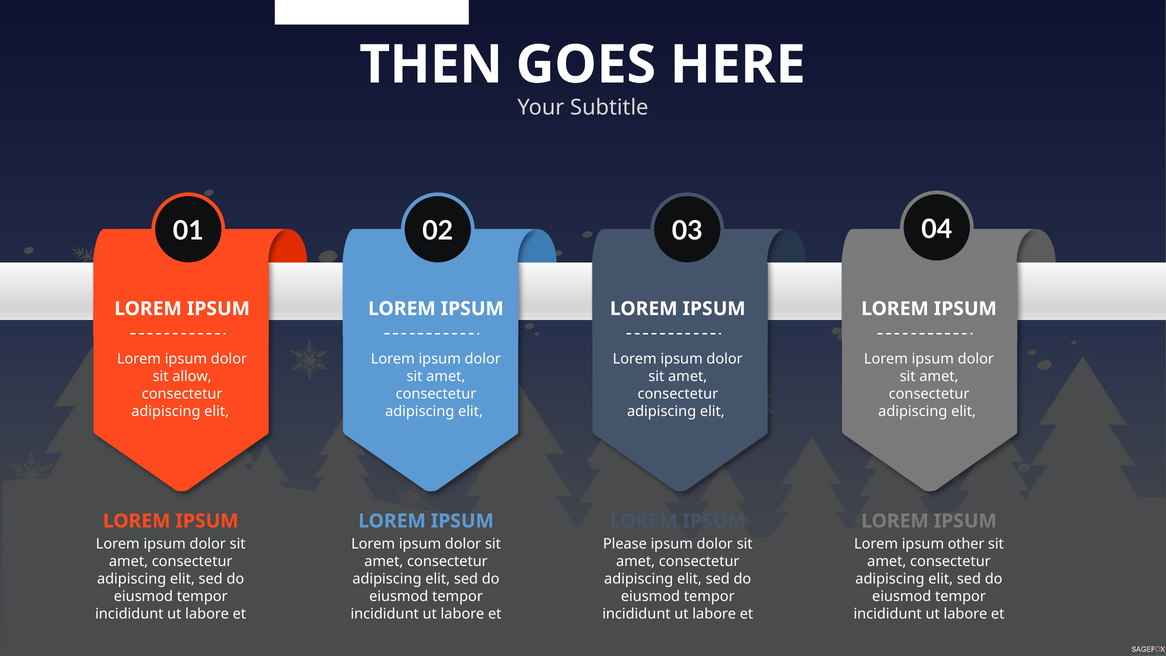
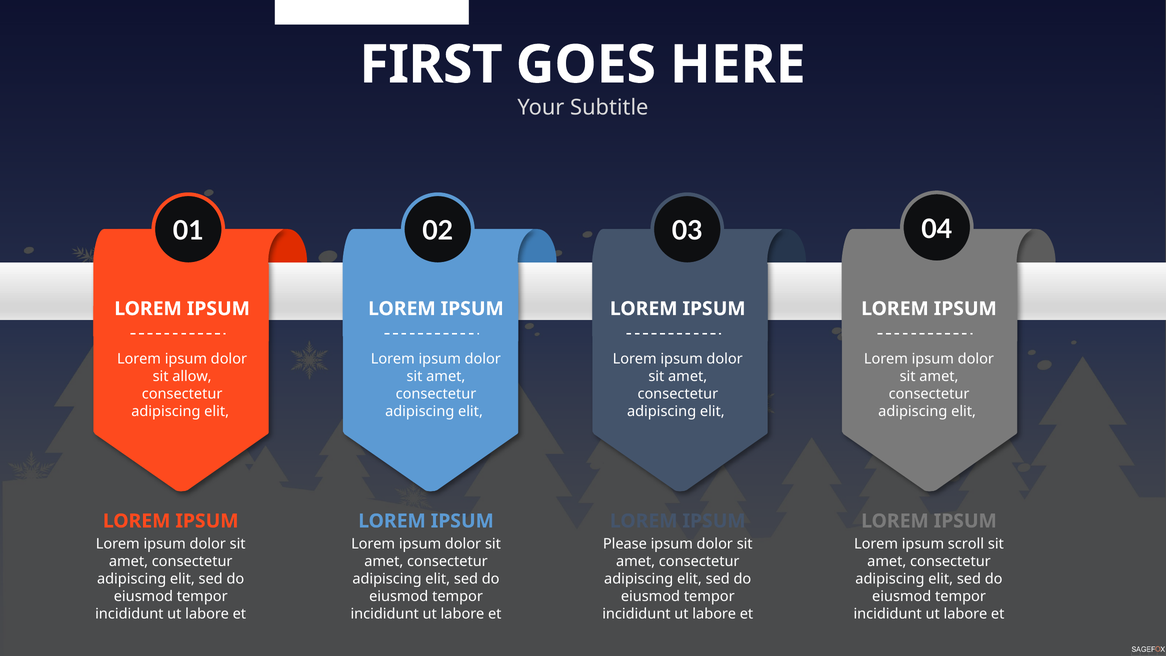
THEN: THEN -> FIRST (431, 65)
other: other -> scroll (966, 544)
